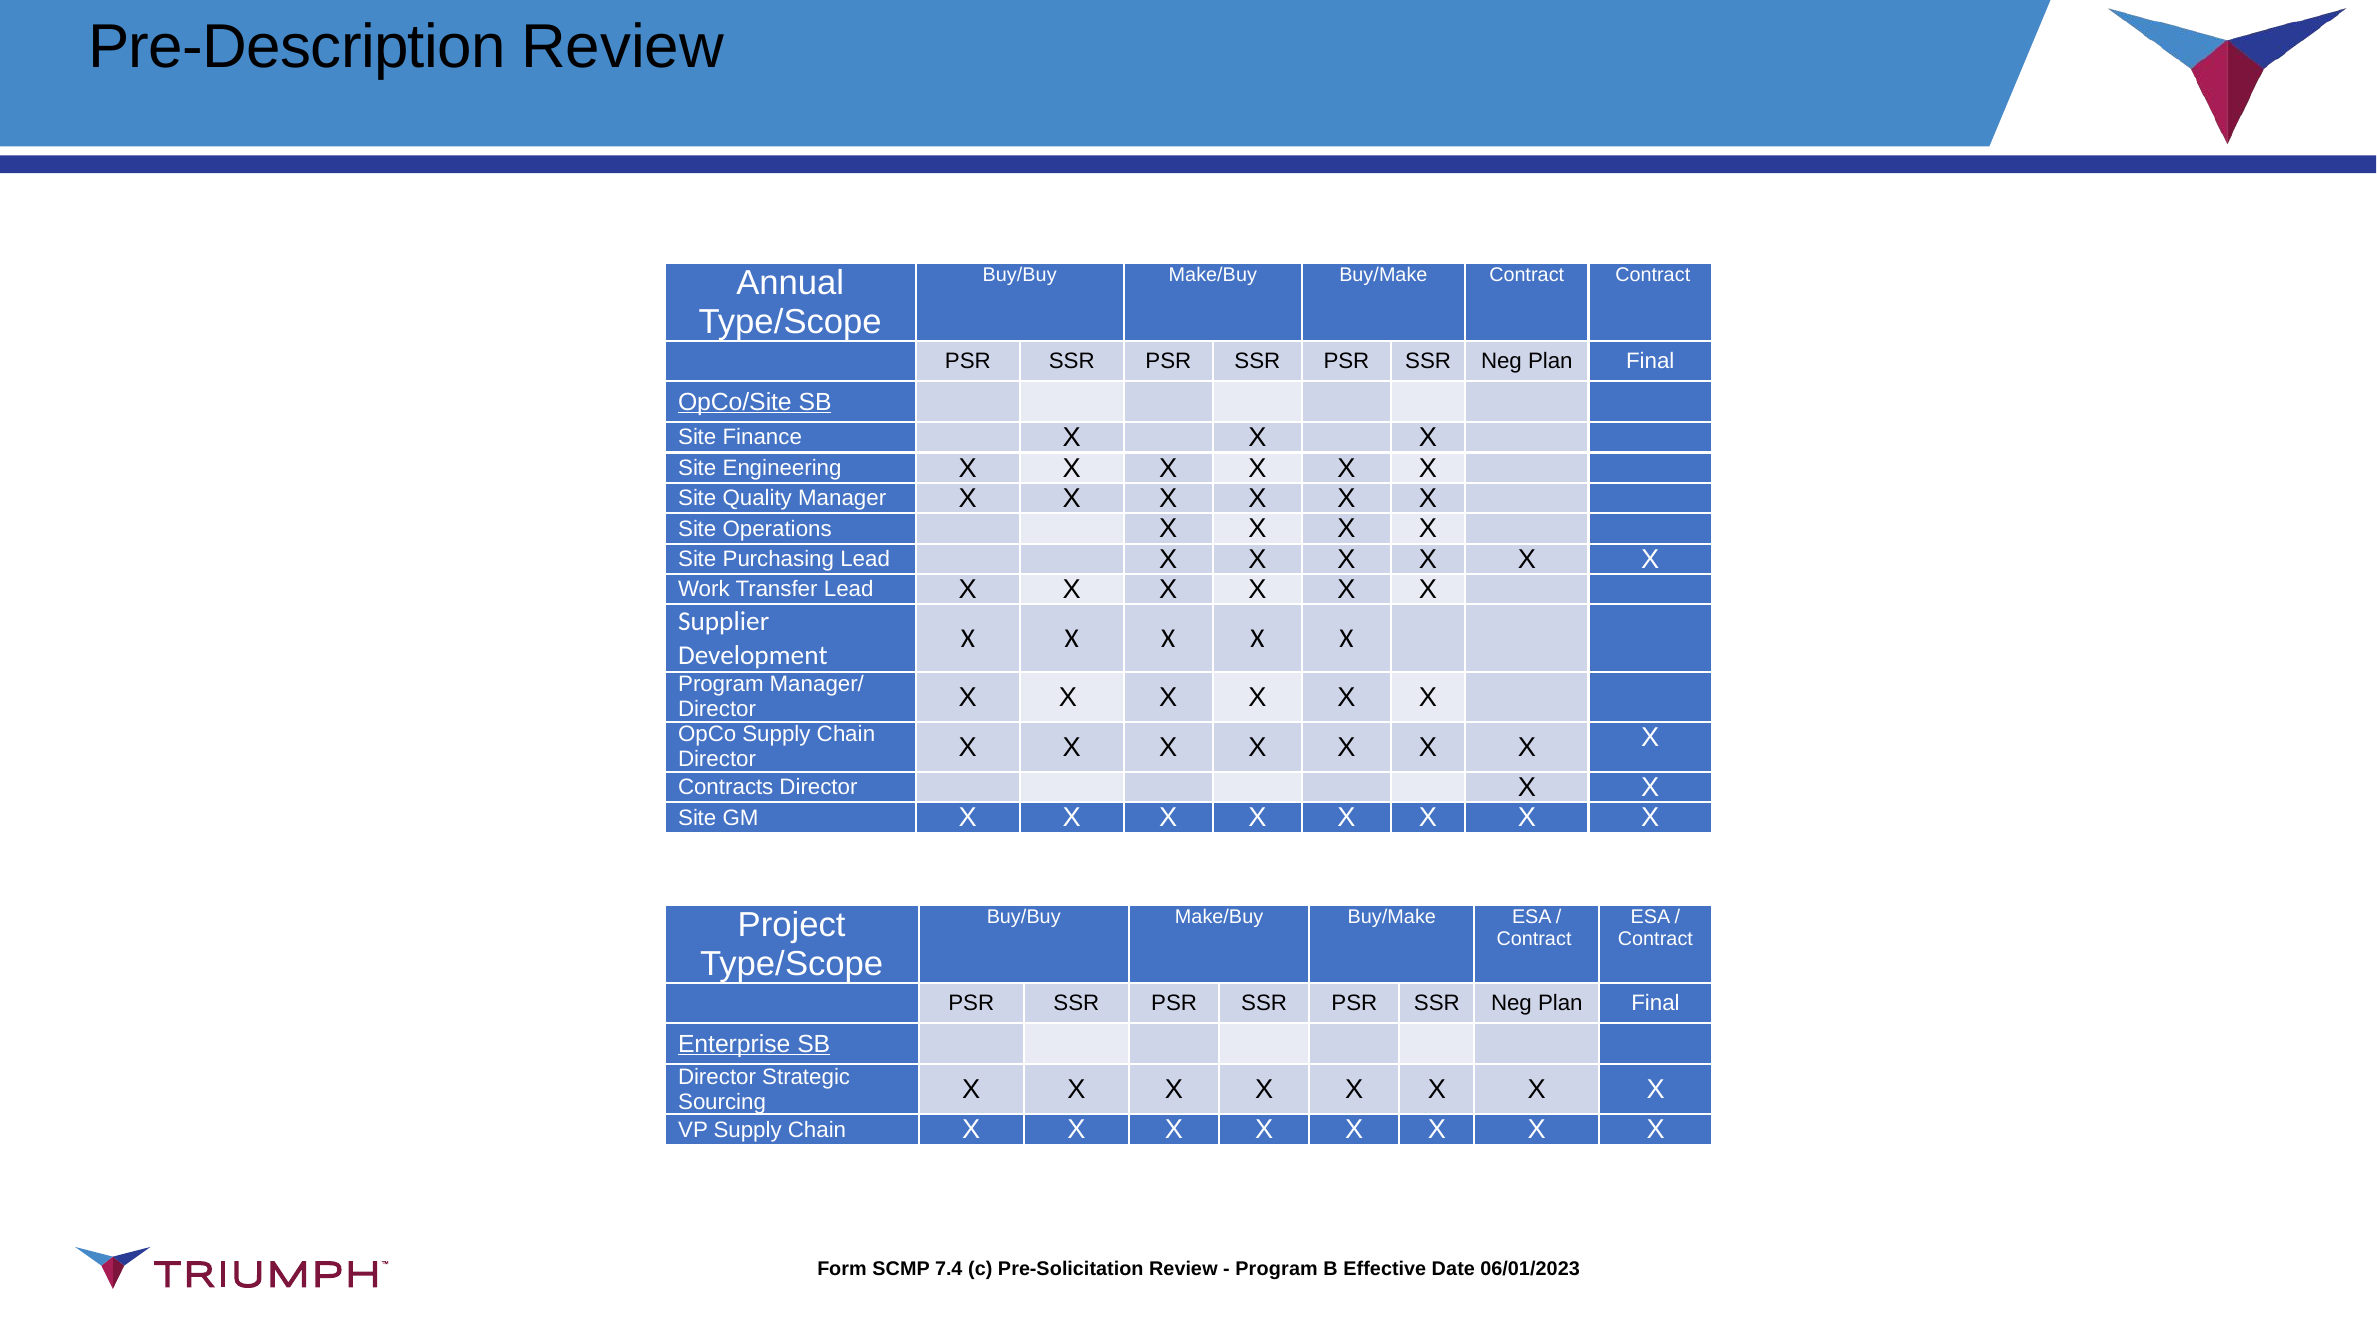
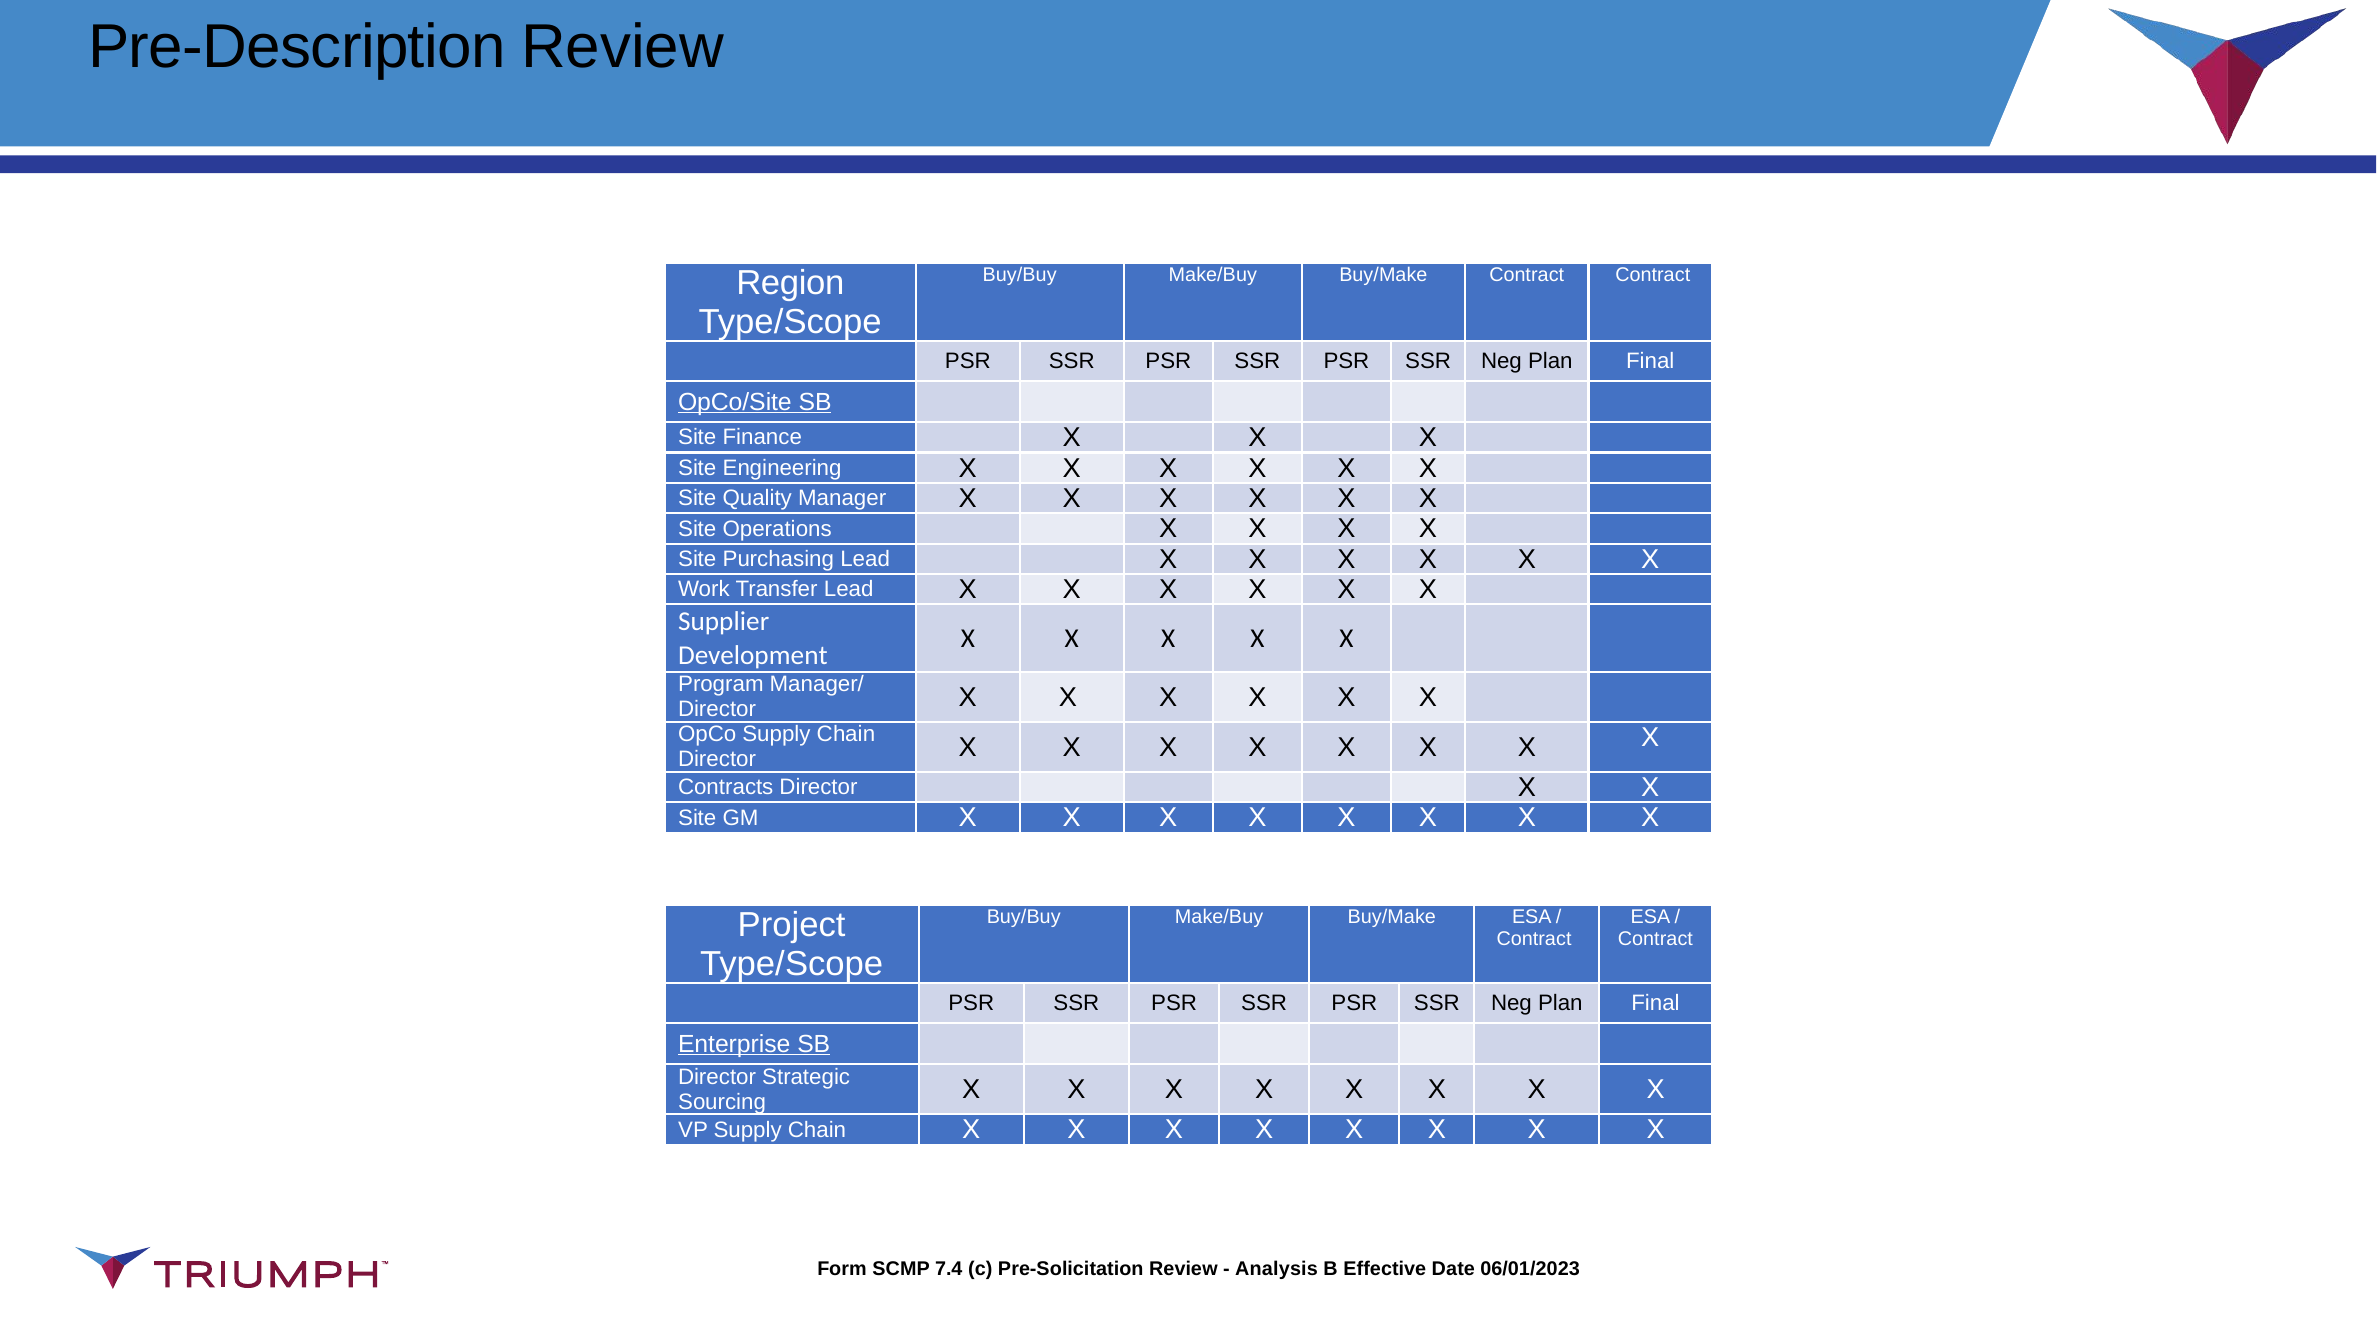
Annual: Annual -> Region (790, 283)
Program: Program -> Analysis (1277, 1269)
